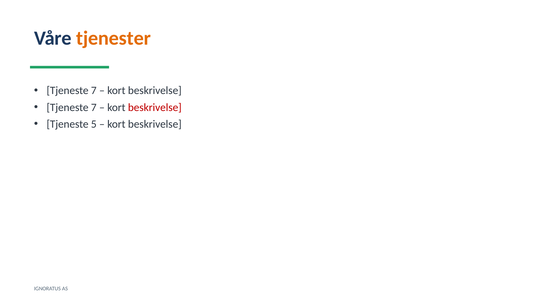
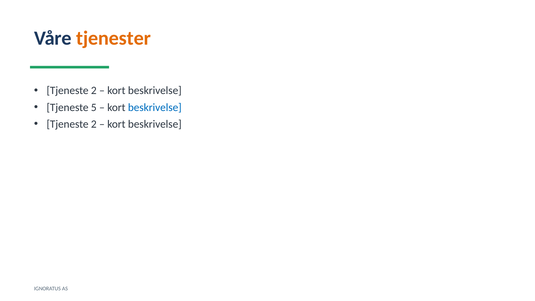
7: 7 -> 2 (94, 91)
7: 7 -> 5 (94, 107)
beskrivelse colour: red -> blue (155, 107)
5: 5 -> 2 (94, 124)
